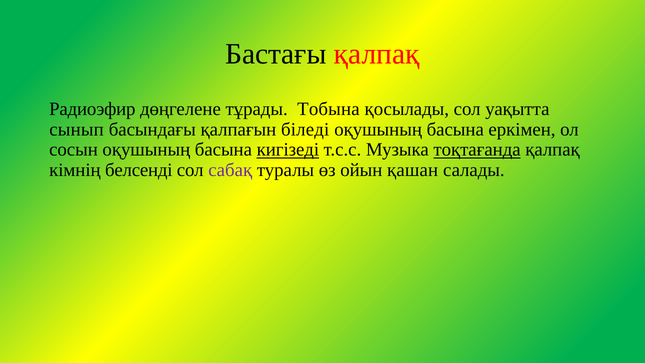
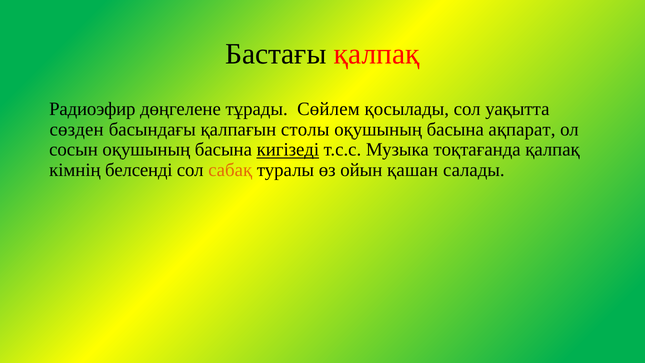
Тобына: Тобына -> Сөйлем (328, 109)
сынып: сынып -> сөзден (77, 129)
біледі: біледі -> столы (305, 129)
еркімен: еркімен -> ақпарат (522, 129)
тоқтағанда underline: present -> none (477, 150)
сабақ colour: purple -> orange (230, 170)
